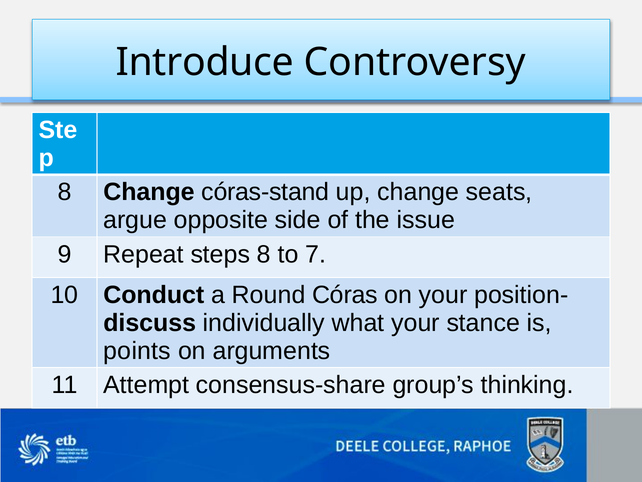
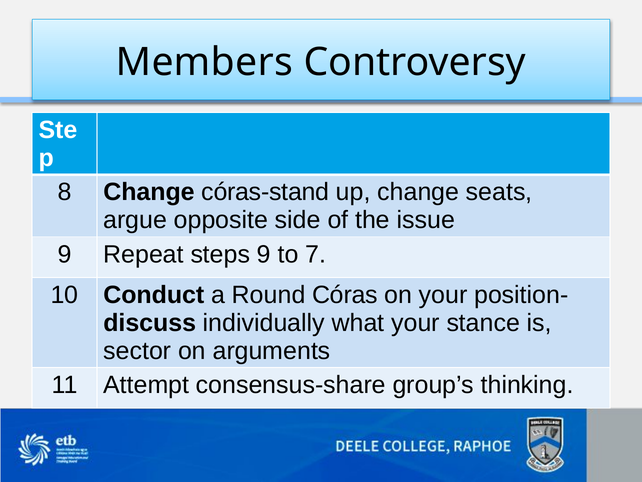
Introduce: Introduce -> Members (204, 62)
steps 8: 8 -> 9 (264, 254)
points: points -> sector (137, 350)
